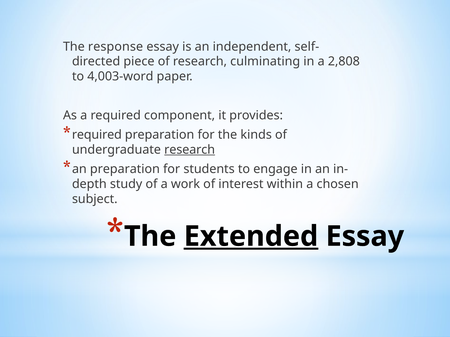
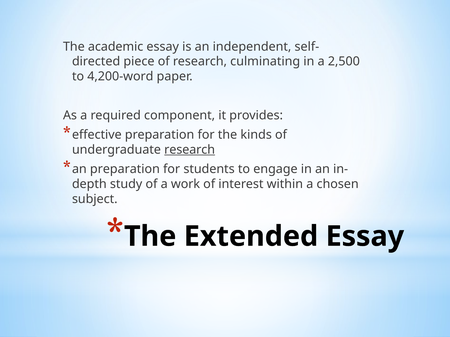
response: response -> academic (116, 47)
2,808: 2,808 -> 2,500 (344, 62)
4,003-word: 4,003-word -> 4,200-word (120, 77)
required: required -> effective (97, 135)
Extended underline: present -> none (251, 237)
